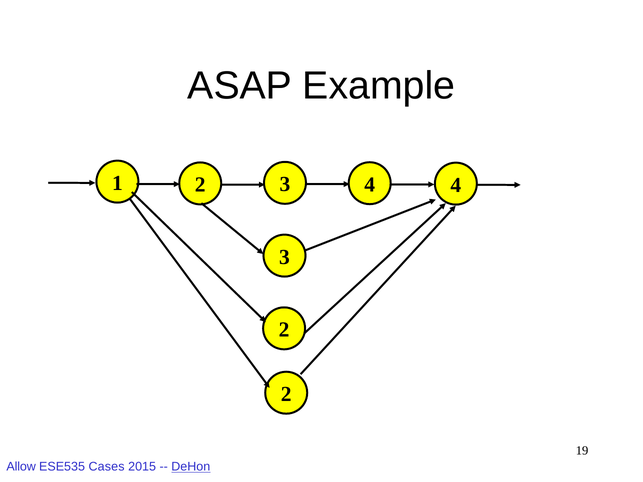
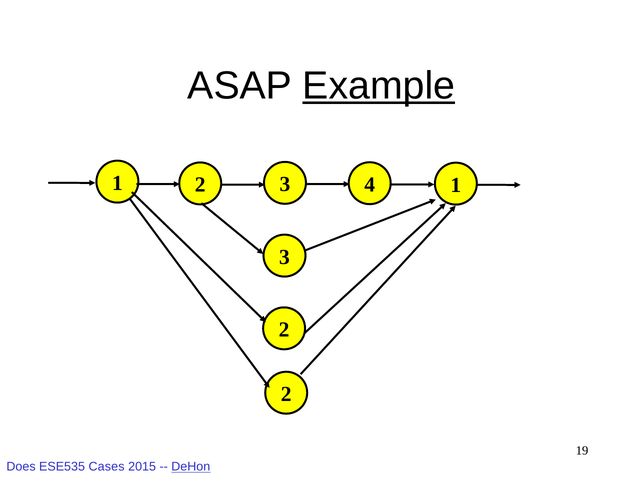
Example underline: none -> present (379, 86)
1 4: 4 -> 1 (456, 185)
Allow: Allow -> Does (21, 467)
